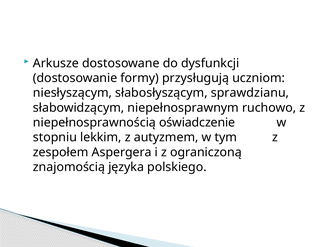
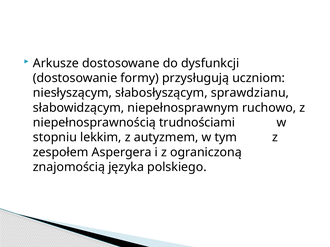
oświadczenie: oświadczenie -> trudnościami (197, 123)
